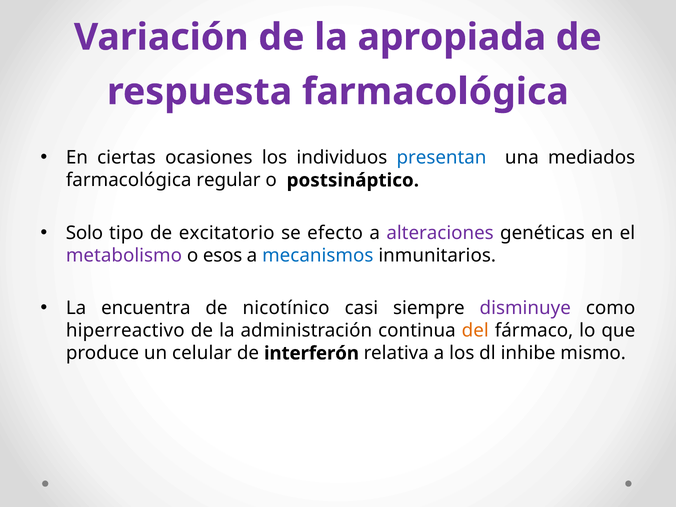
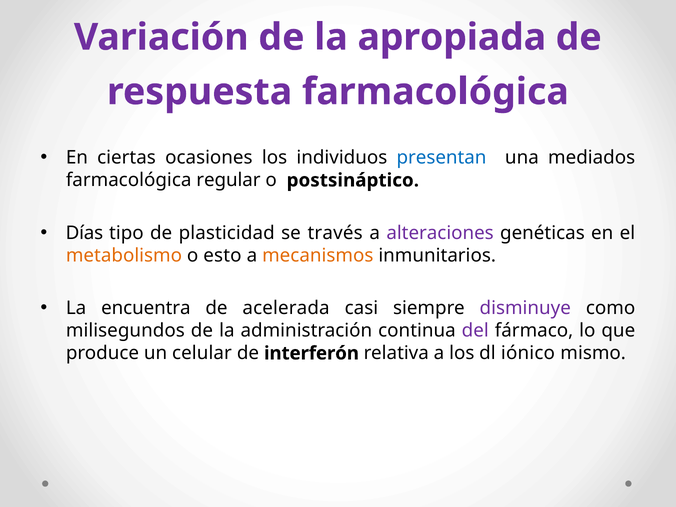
Solo: Solo -> Días (84, 233)
excitatorio: excitatorio -> plasticidad (227, 233)
efecto: efecto -> través (335, 233)
metabolismo colour: purple -> orange (124, 255)
esos: esos -> esto (222, 255)
mecanismos colour: blue -> orange (318, 255)
nicotínico: nicotínico -> acelerada (286, 308)
hiperreactivo: hiperreactivo -> milisegundos (125, 331)
del colour: orange -> purple (475, 331)
inhibe: inhibe -> iónico (528, 353)
